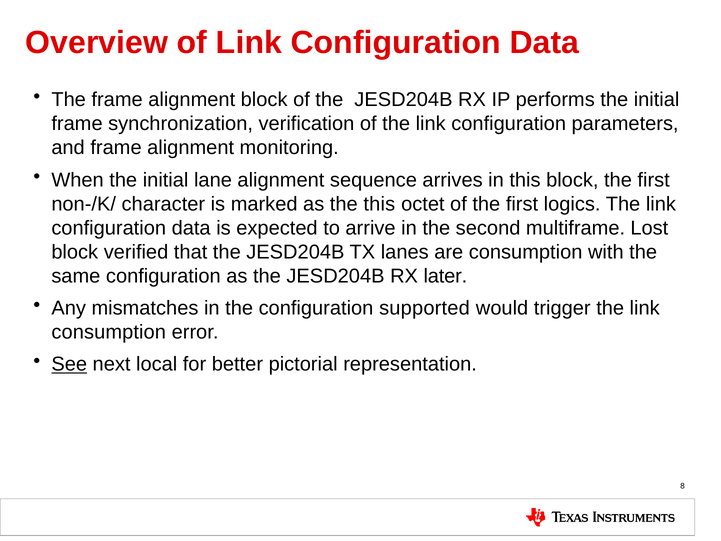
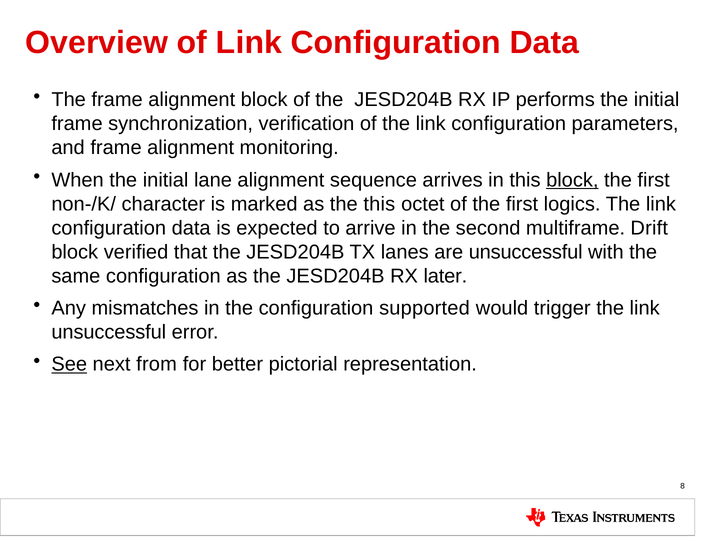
block underline: none -> present (572, 180)
Lost: Lost -> Drift (649, 228)
are consumption: consumption -> unsuccessful (526, 252)
consumption: consumption -> unsuccessful (109, 332)
local: local -> from (157, 364)
